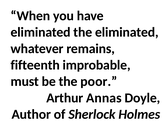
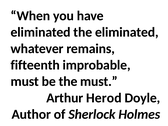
the poor: poor -> must (99, 81)
Annas: Annas -> Herod (104, 98)
